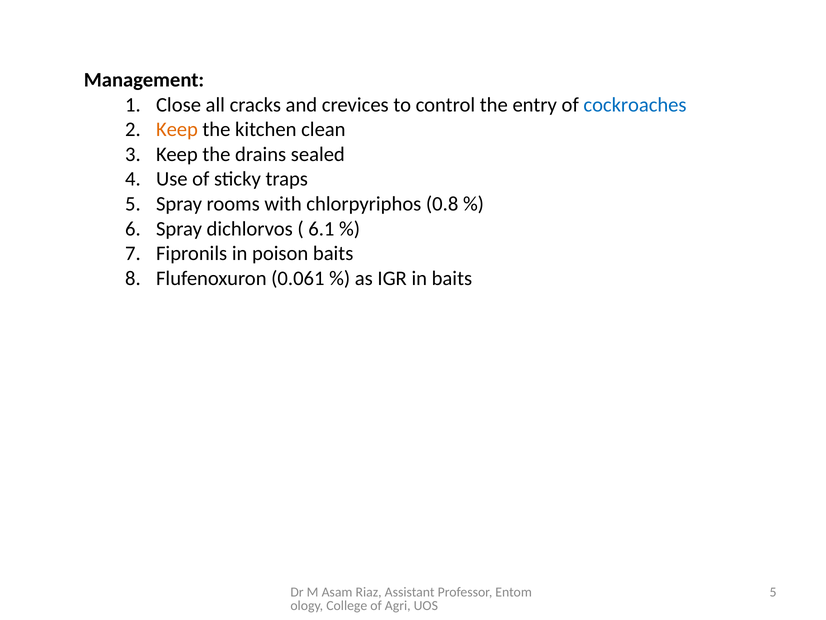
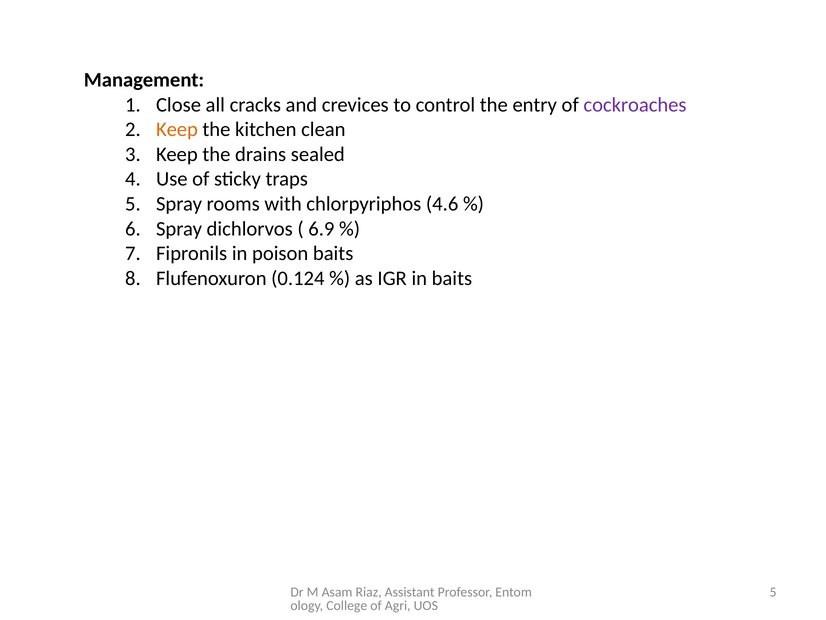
cockroaches colour: blue -> purple (635, 105)
0.8: 0.8 -> 4.6 (442, 204)
6.1: 6.1 -> 6.9 (321, 228)
0.061: 0.061 -> 0.124 (298, 278)
